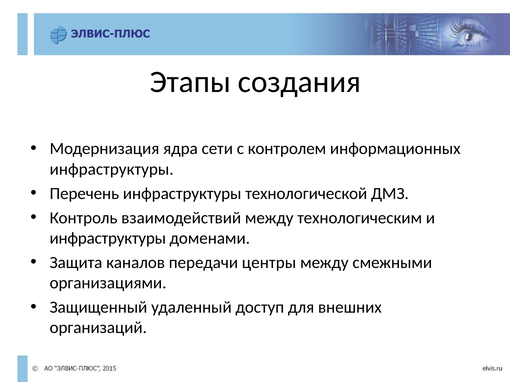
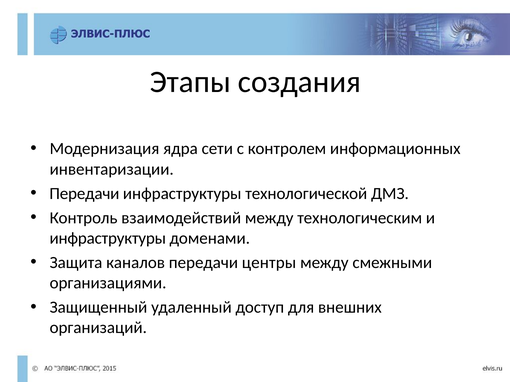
инфраструктуры: инфраструктуры -> инвентаризации (112, 169)
Перечень: Перечень -> Передачи (84, 194)
